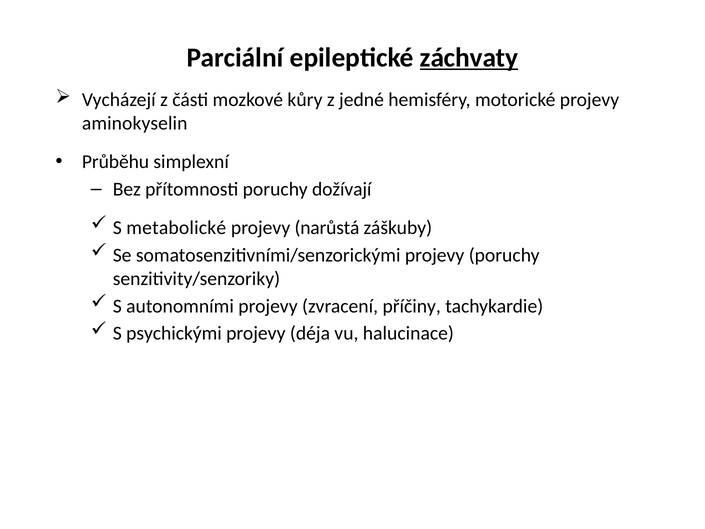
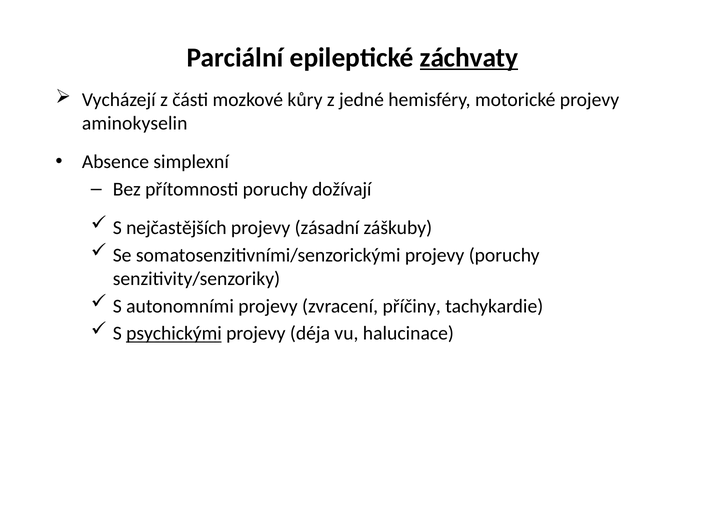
Průběhu: Průběhu -> Absence (116, 162)
metabolické: metabolické -> nejčastějších (176, 228)
narůstá: narůstá -> zásadní (327, 228)
psychickými underline: none -> present (174, 333)
